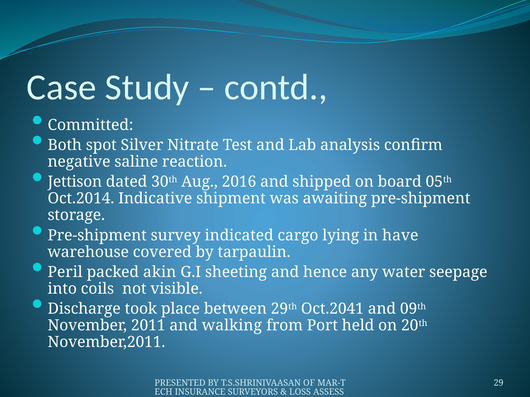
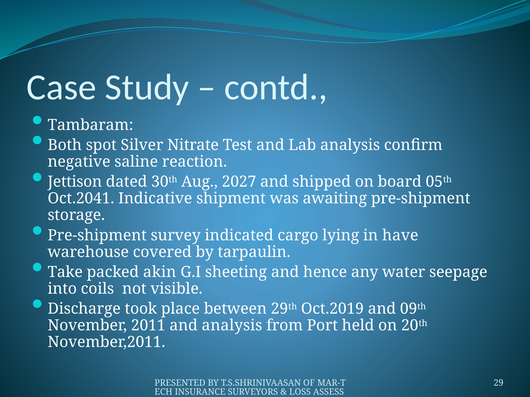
Committed: Committed -> Tambaram (91, 125)
2016: 2016 -> 2027 (239, 182)
Oct.2014: Oct.2014 -> Oct.2041 (81, 199)
Peril: Peril -> Take (65, 272)
Oct.2041: Oct.2041 -> Oct.2019 (332, 309)
and walking: walking -> analysis (232, 326)
